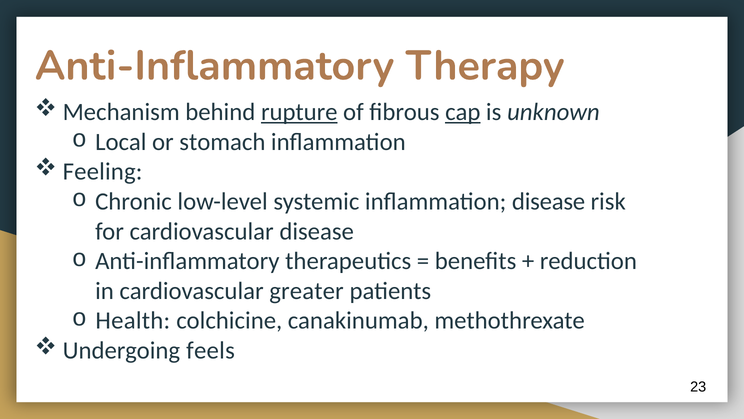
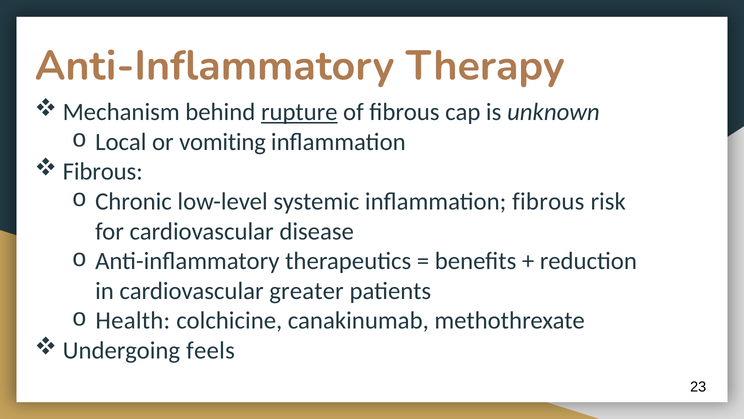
cap underline: present -> none (463, 112)
stomach: stomach -> vomiting (222, 142)
Feeling: Feeling -> Fibrous (103, 172)
inflammation disease: disease -> fibrous (548, 201)
